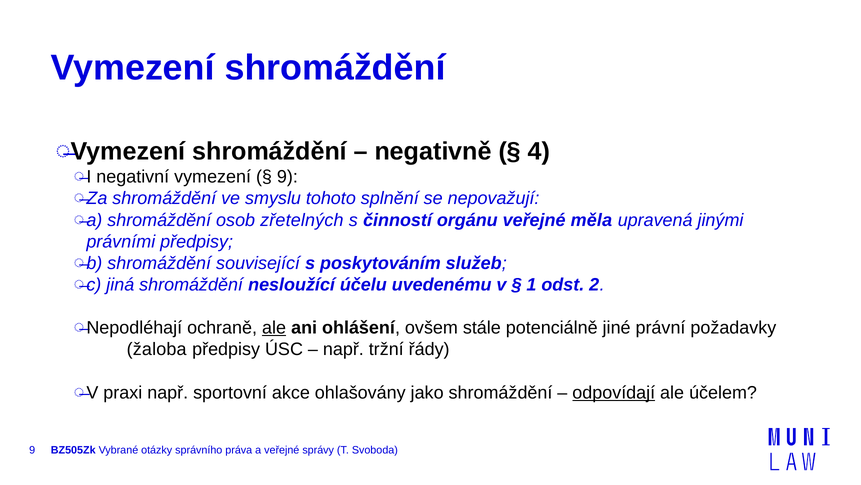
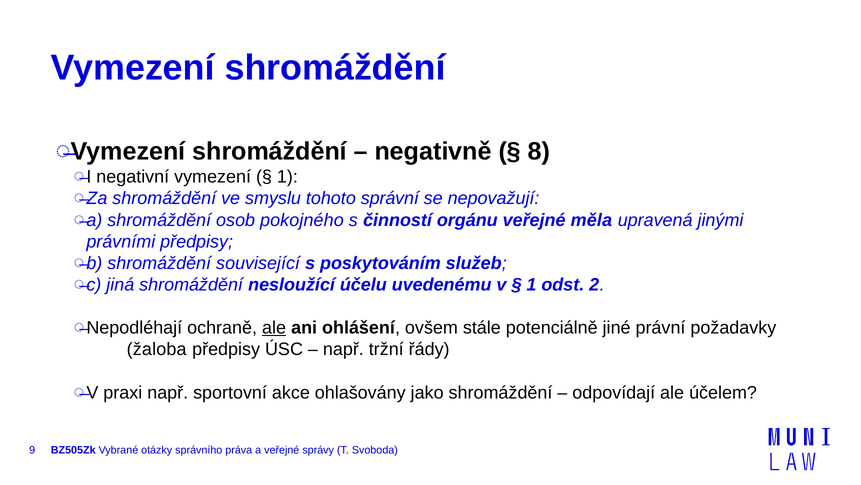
4: 4 -> 8 (539, 151)
9: 9 -> 1 (287, 177)
splnění: splnění -> správní (390, 198)
zřetelných: zřetelných -> pokojného (302, 220)
odpovídají underline: present -> none (614, 392)
